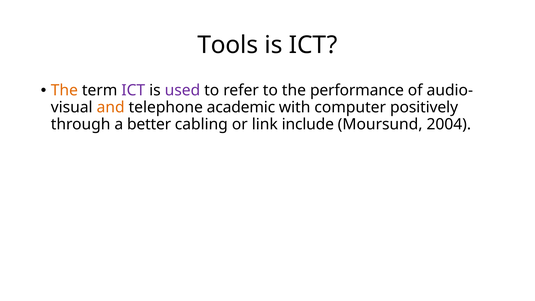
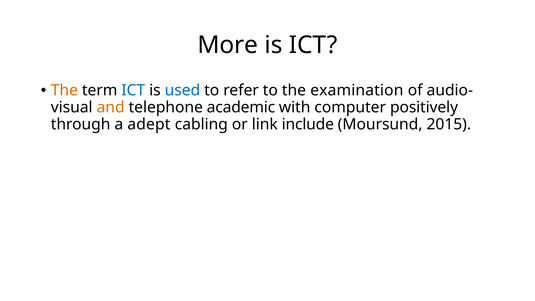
Tools: Tools -> More (228, 45)
ICT colour: purple -> blue (133, 90)
used colour: purple -> blue (182, 90)
performance: performance -> examination (357, 90)
better: better -> adept (149, 124)
2004: 2004 -> 2015 (449, 124)
